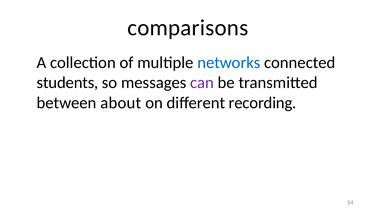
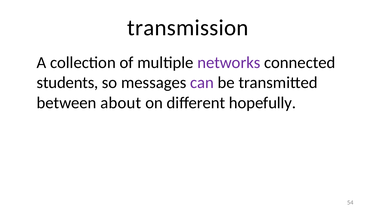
comparisons: comparisons -> transmission (188, 28)
networks colour: blue -> purple (229, 62)
recording: recording -> hopefully (263, 103)
